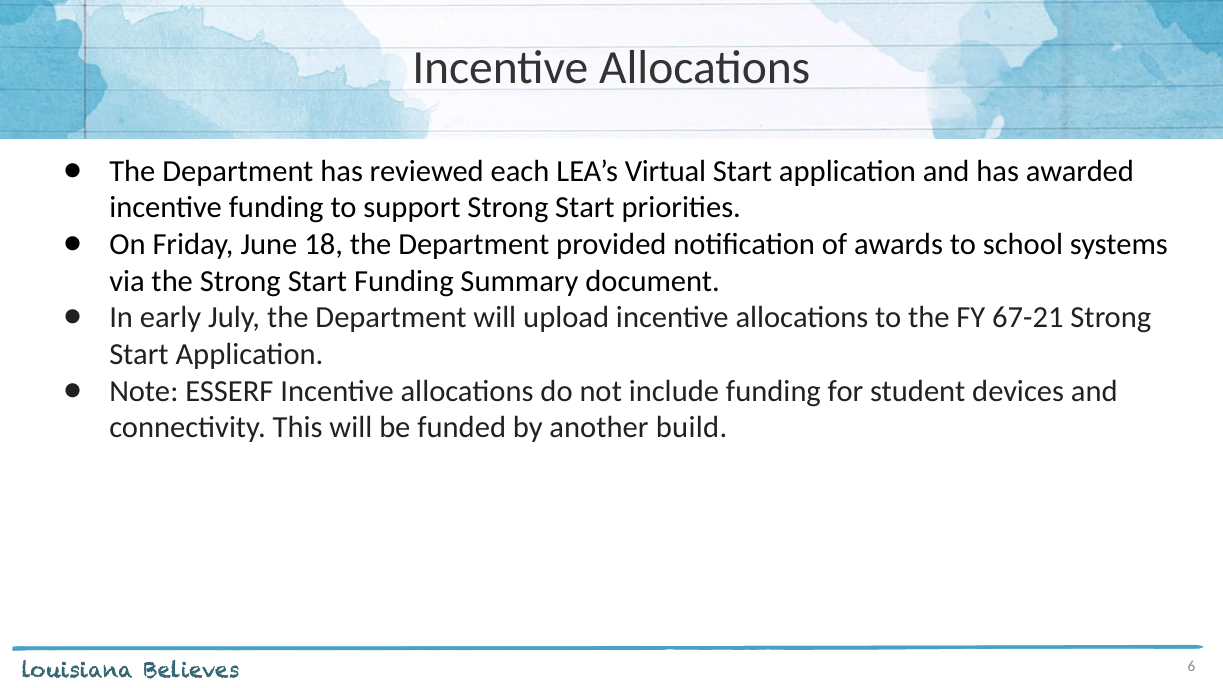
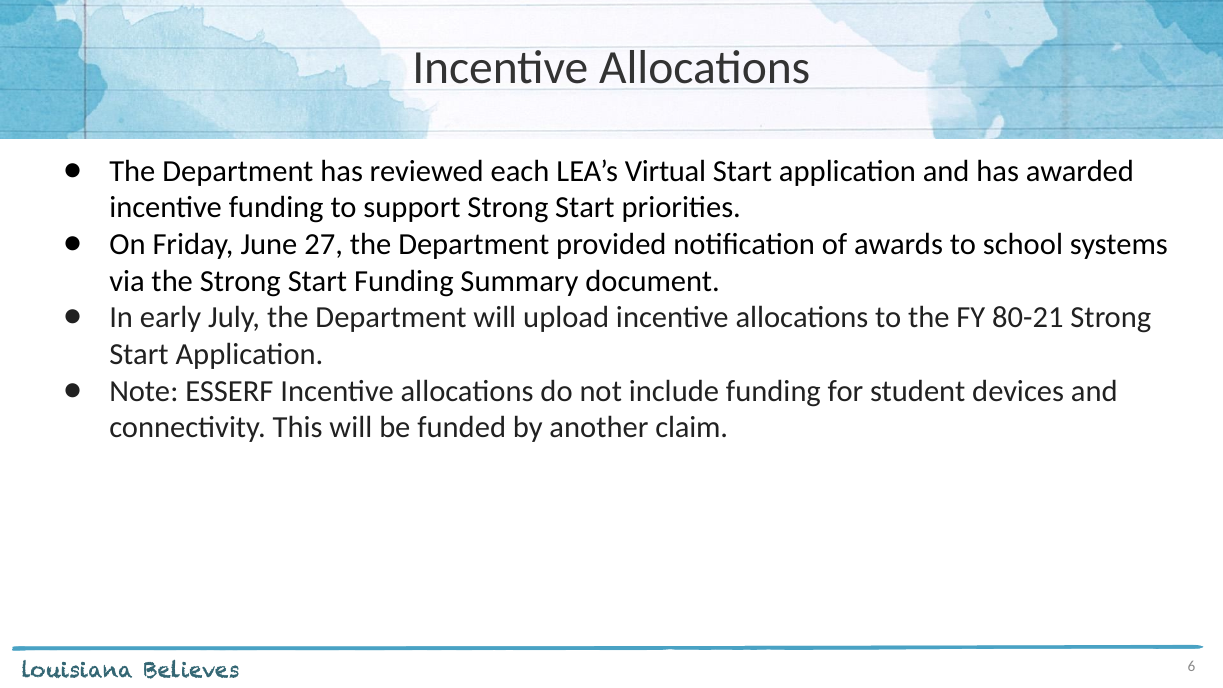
18: 18 -> 27 (324, 244)
67-21: 67-21 -> 80-21 (1028, 318)
build: build -> claim (692, 428)
